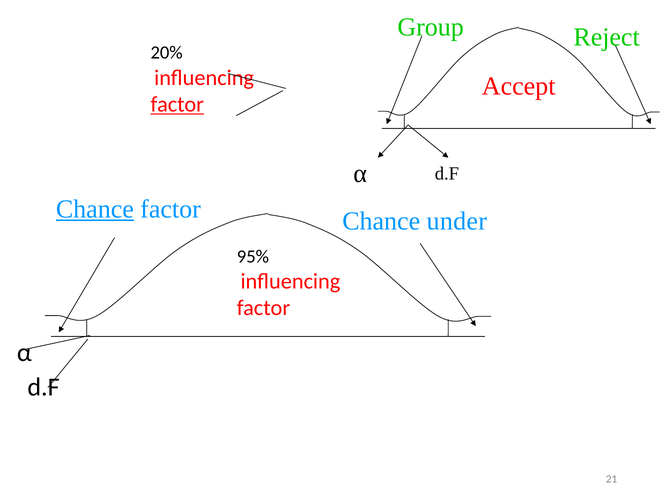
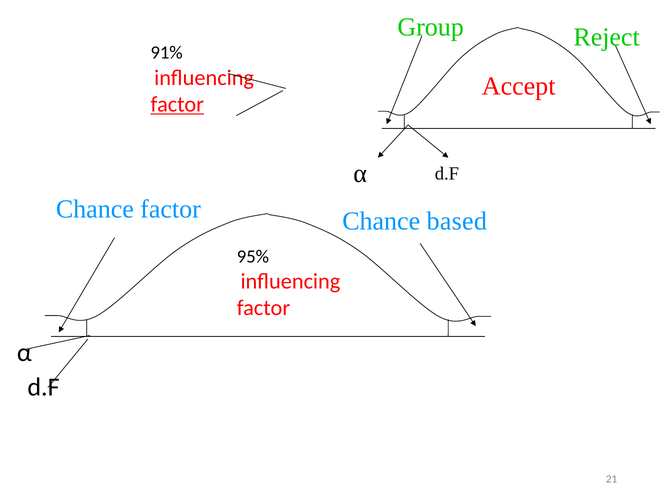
20%: 20% -> 91% (167, 53)
Chance underline: present -> none (95, 209)
under: under -> based (457, 222)
